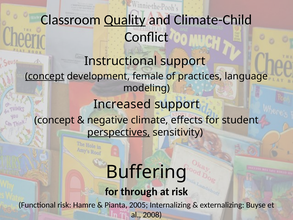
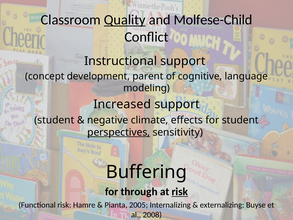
Climate-Child: Climate-Child -> Molfese-Child (213, 20)
concept underline: present -> none (45, 76)
female: female -> parent (148, 76)
practices: practices -> cognitive (200, 76)
concept: concept -> student (54, 120)
risk underline: none -> present (180, 191)
